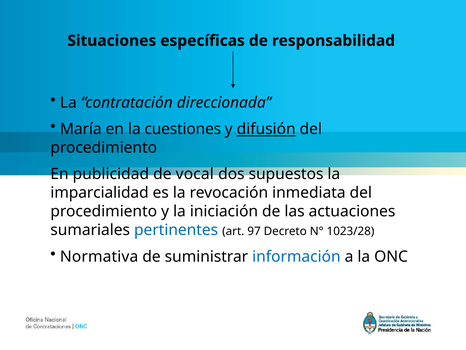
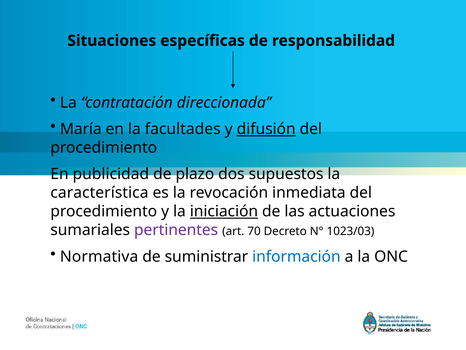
cuestiones: cuestiones -> facultades (183, 129)
vocal: vocal -> plazo (195, 174)
imparcialidad: imparcialidad -> característica (99, 193)
iniciación underline: none -> present (224, 211)
pertinentes colour: blue -> purple (176, 230)
97: 97 -> 70 (254, 231)
1023/28: 1023/28 -> 1023/03 (350, 231)
